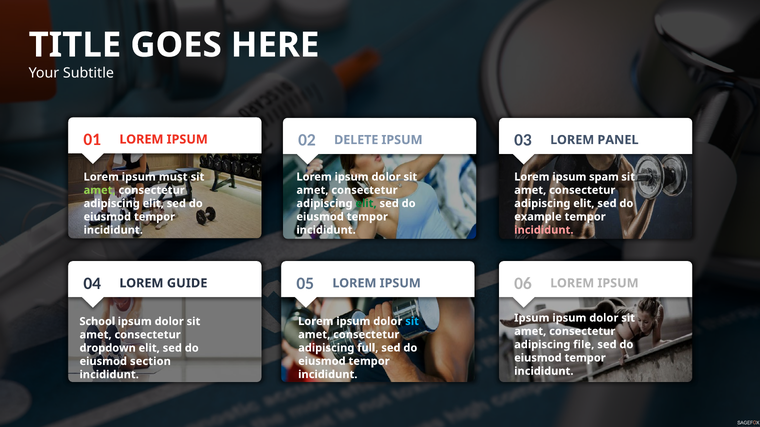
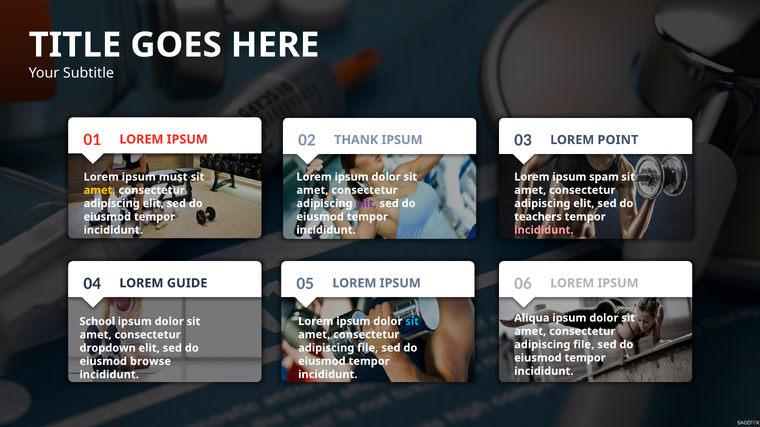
DELETE: DELETE -> THANK (356, 140)
PANEL: PANEL -> POINT (618, 140)
amet colour: light green -> yellow (100, 190)
elit colour: green -> purple (366, 204)
example: example -> teachers (538, 217)
Ipsum: Ipsum -> Aliqua (532, 318)
full: full -> file (368, 348)
section: section -> browse (150, 362)
